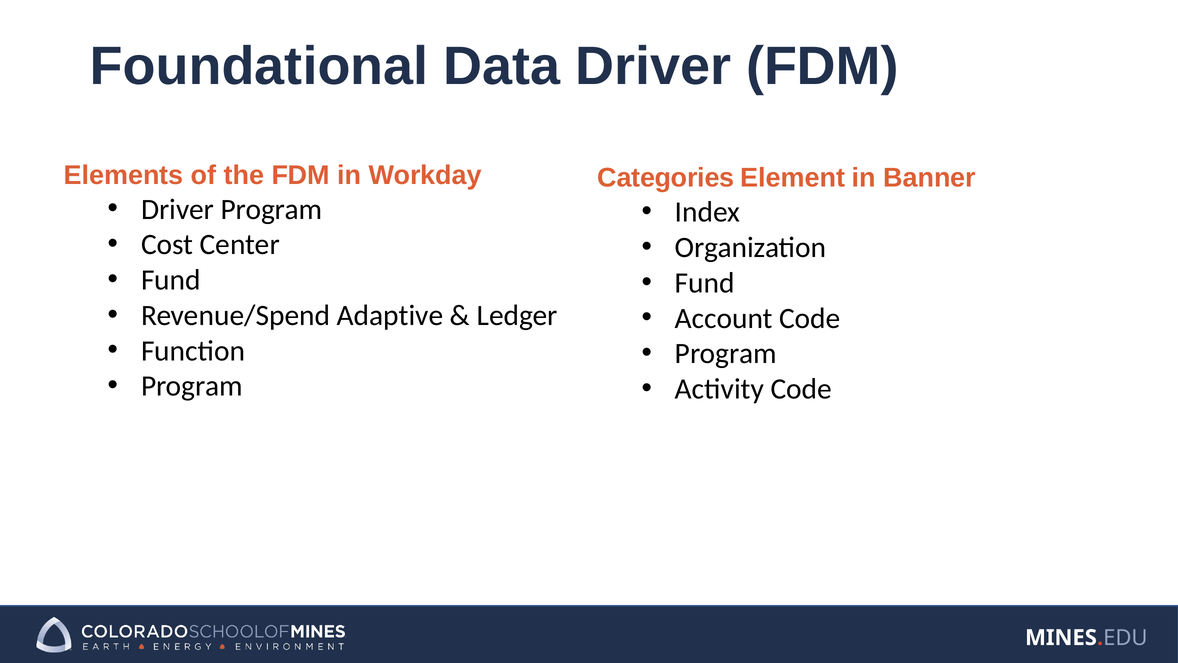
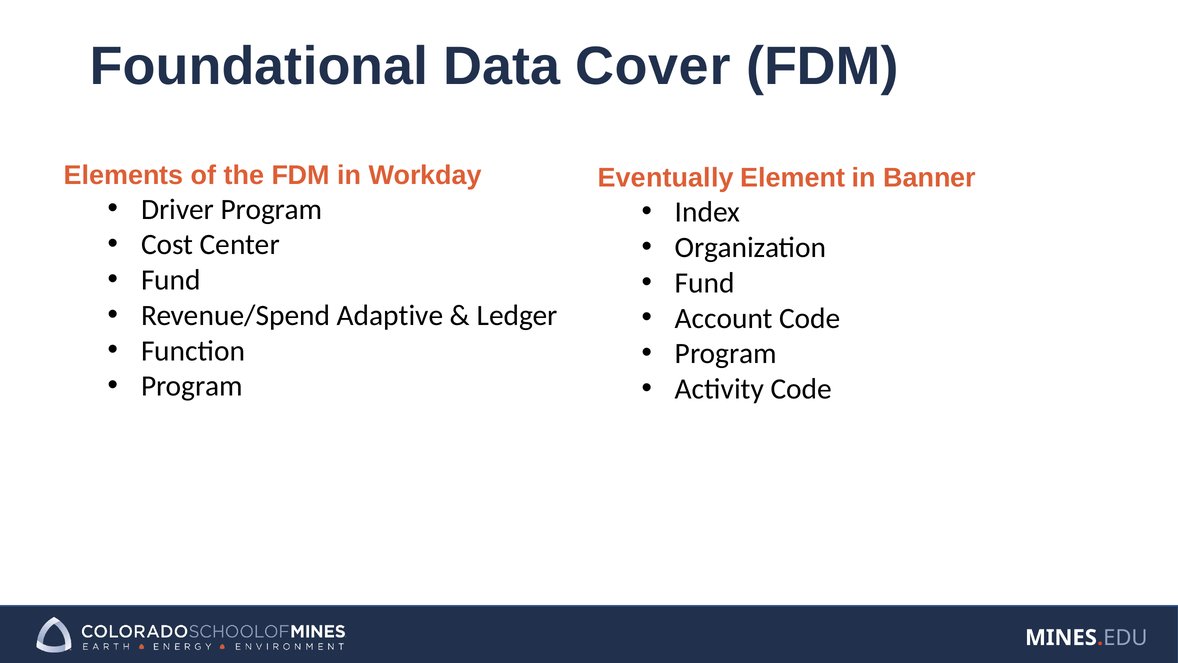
Data Driver: Driver -> Cover (653, 66)
Categories: Categories -> Eventually (666, 178)
